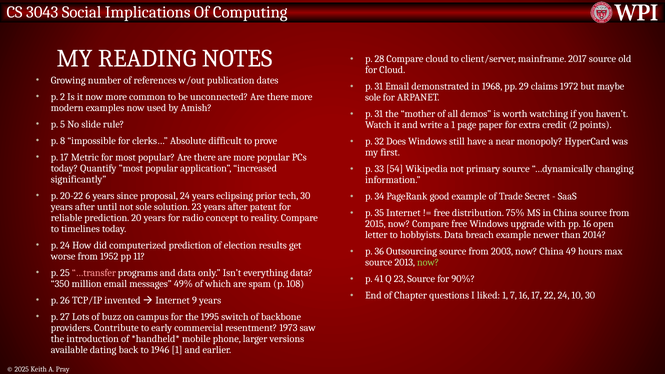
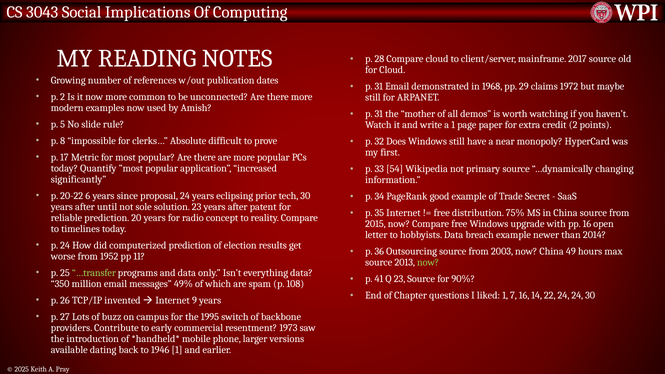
sole: sole -> still (373, 98)
…transfer colour: pink -> light green (94, 273)
16 17: 17 -> 14 (537, 296)
24 10: 10 -> 24 (577, 296)
